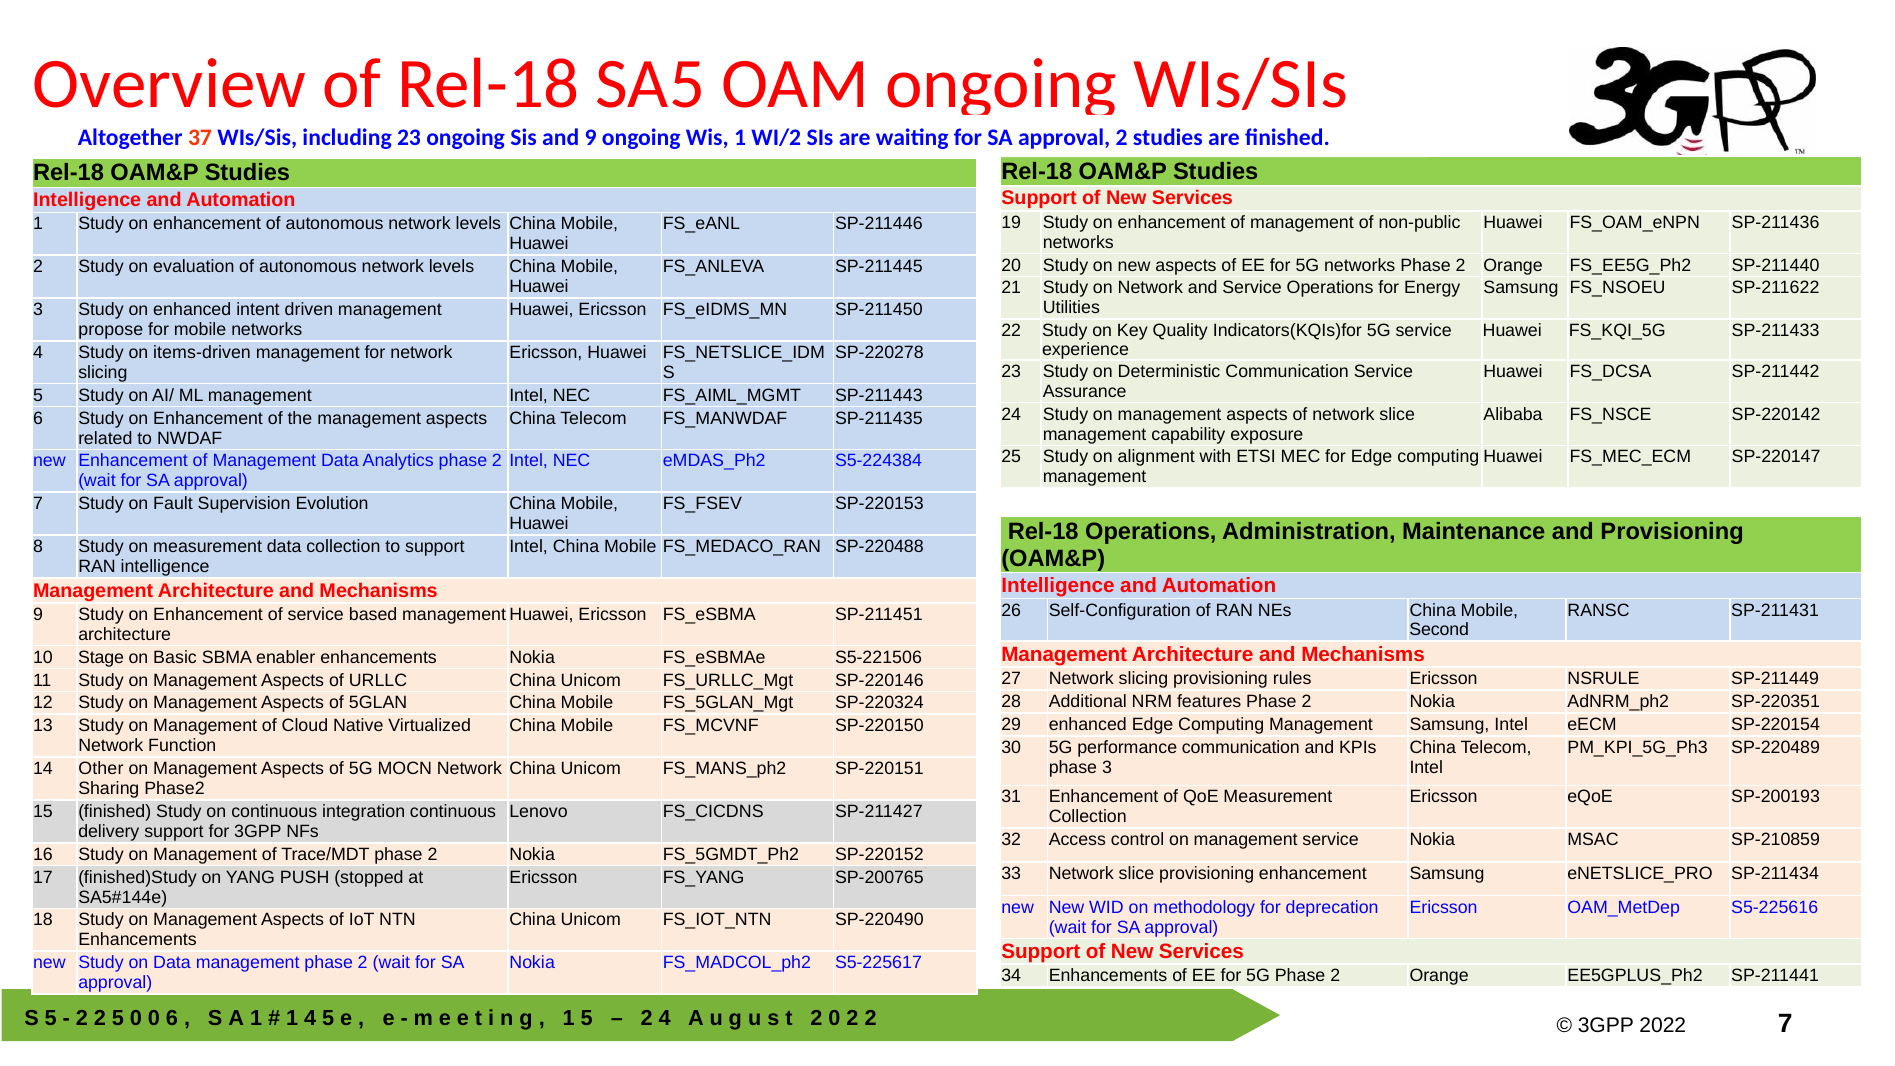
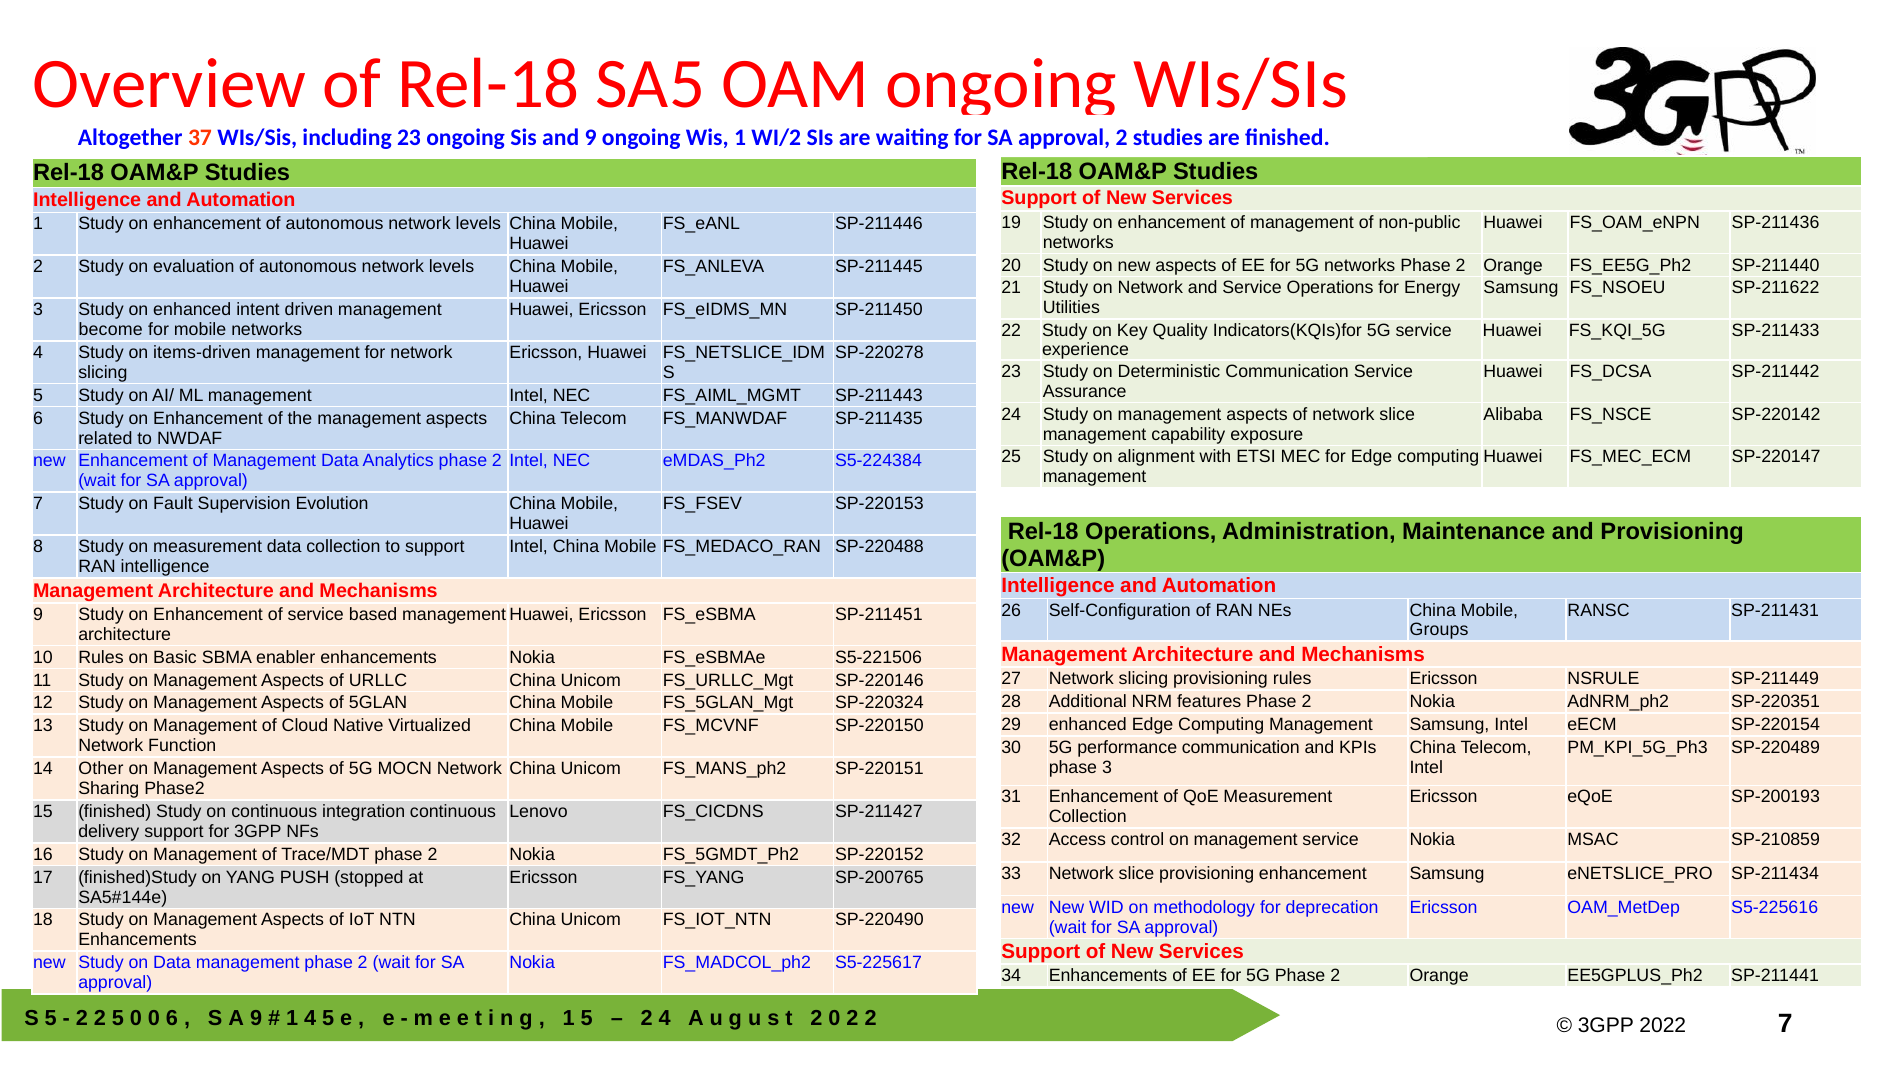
propose: propose -> become (111, 330)
Second: Second -> Groups (1439, 630)
10 Stage: Stage -> Rules (101, 657)
1: 1 -> 9 (256, 1018)
